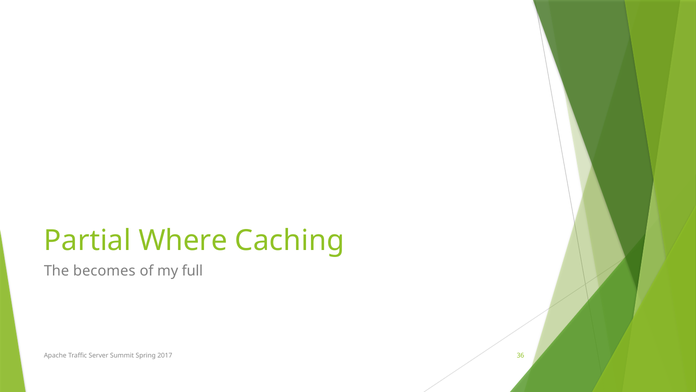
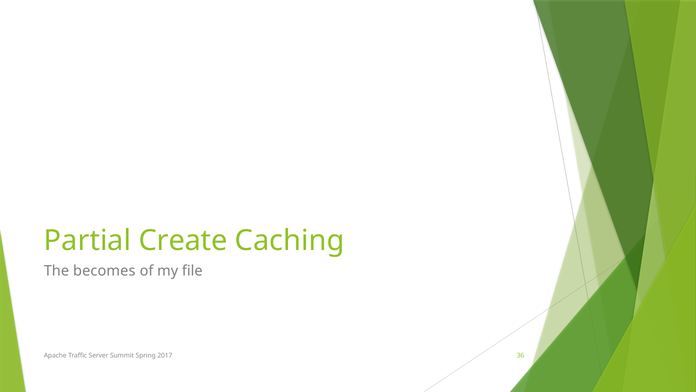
Where: Where -> Create (183, 240)
full: full -> file (192, 271)
